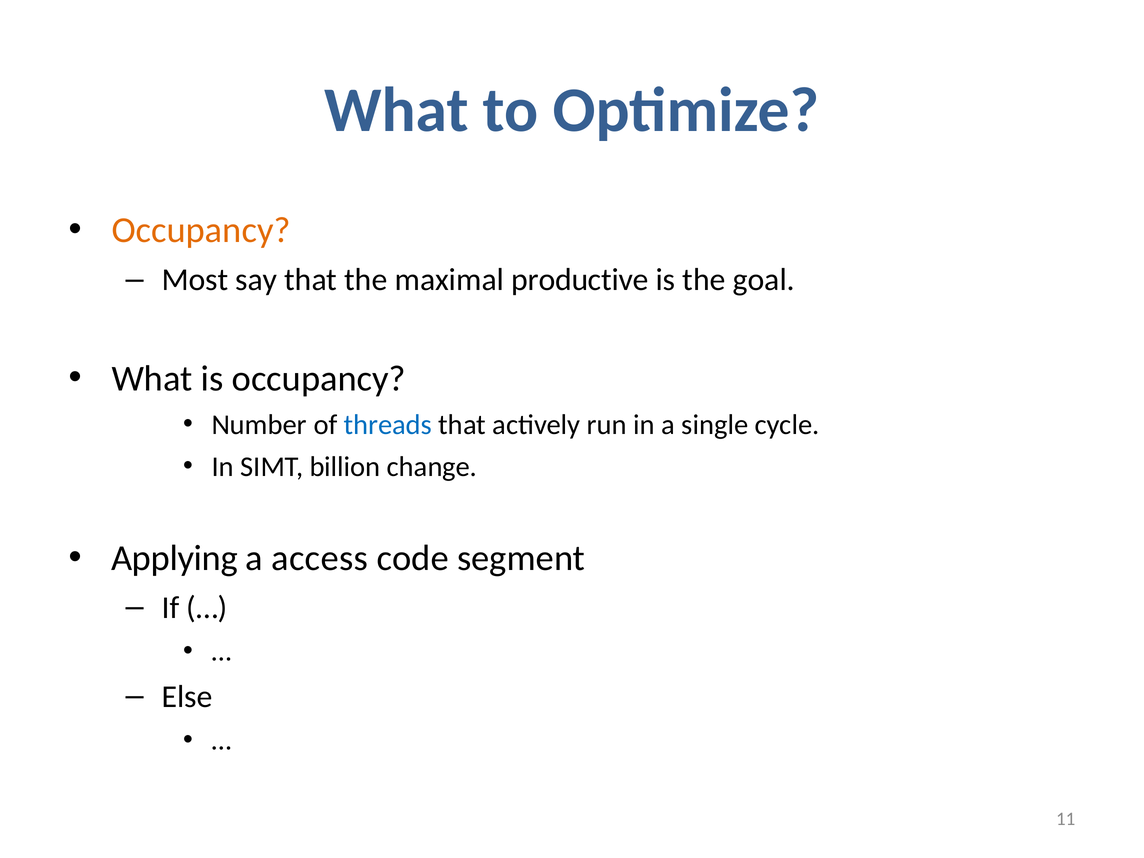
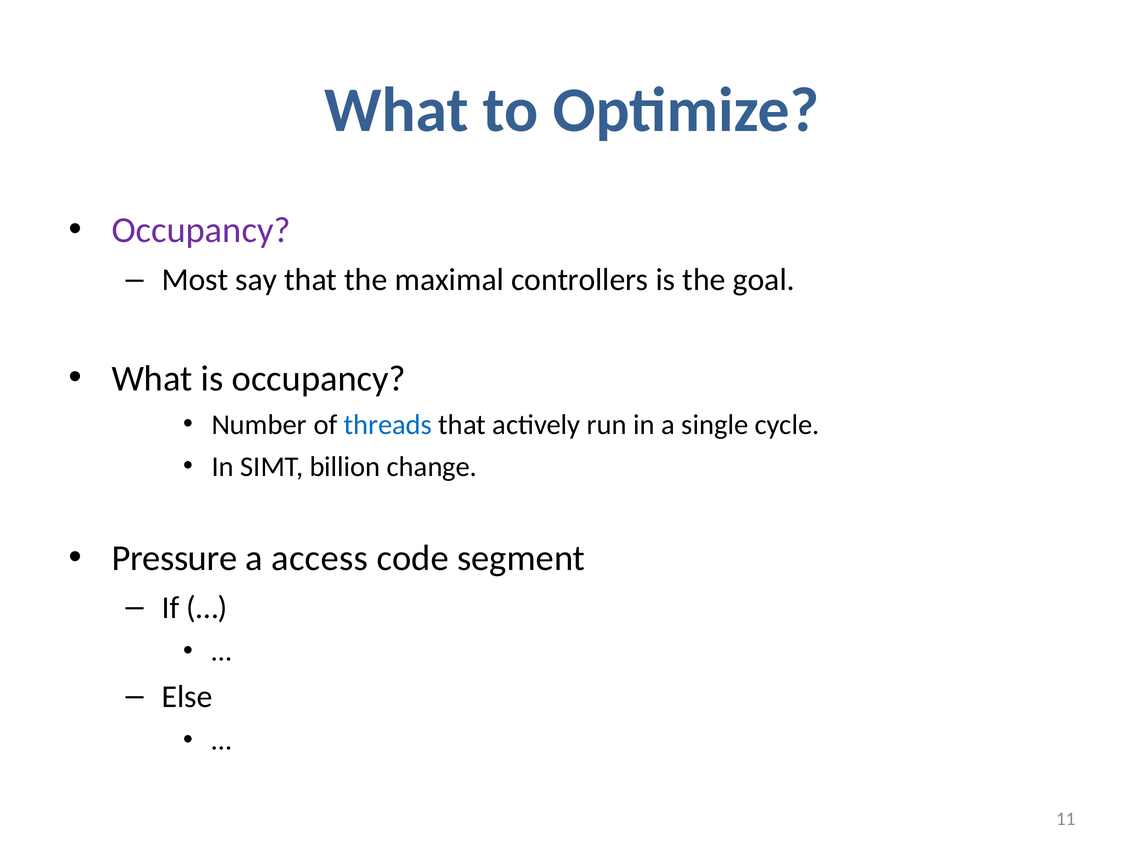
Occupancy colour: orange -> purple (201, 230)
productive: productive -> controllers (580, 280)
Applying: Applying -> Pressure (174, 558)
